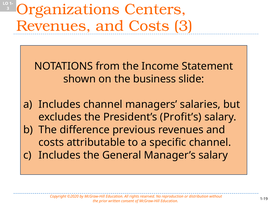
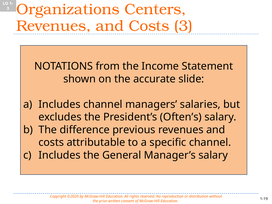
business: business -> accurate (154, 79)
Profit’s: Profit’s -> Often’s (181, 117)
